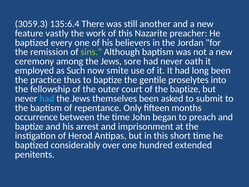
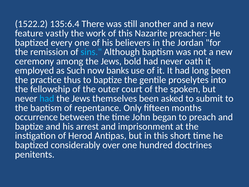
3059.3: 3059.3 -> 1522.2 (31, 24)
sins colour: light green -> light blue (91, 52)
sore: sore -> bold (132, 61)
smite: smite -> banks (118, 70)
the baptize: baptize -> spoken (185, 89)
extended: extended -> doctrines (193, 145)
